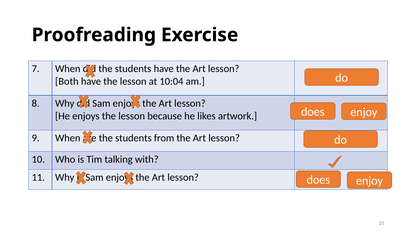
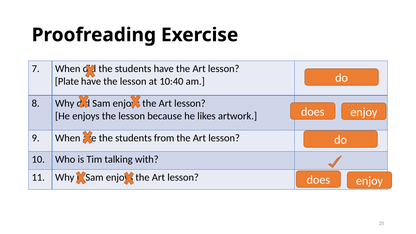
Both: Both -> Plate (67, 82)
10:04: 10:04 -> 10:40 (171, 82)
